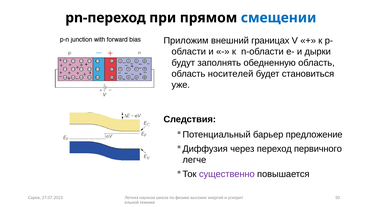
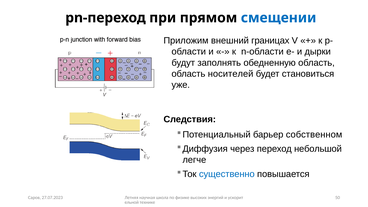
предложение: предложение -> собственном (314, 135)
первичного: первичного -> небольшой (318, 149)
существенно colour: purple -> blue (227, 174)
